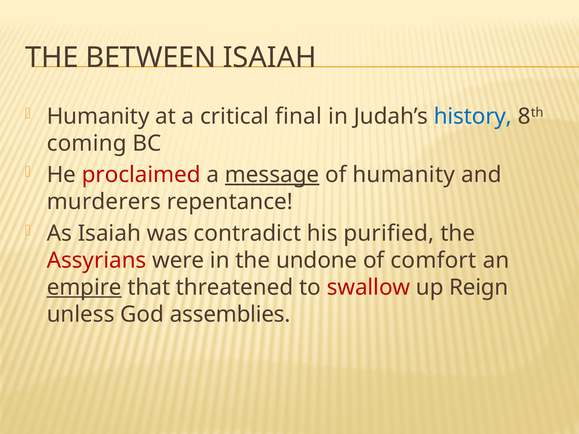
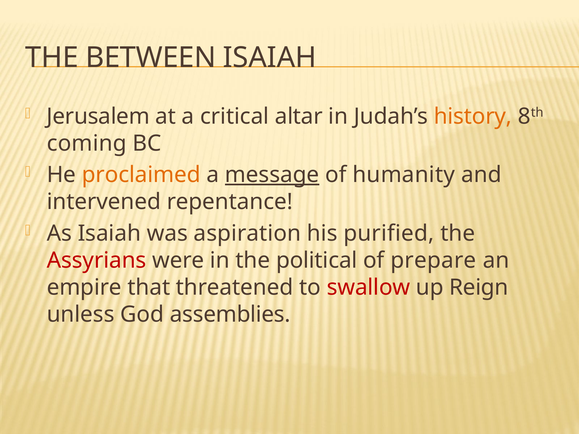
Humanity: Humanity -> Jerusalem (98, 116)
final: final -> altar (299, 116)
history colour: blue -> orange (473, 116)
proclaimed colour: red -> orange (141, 175)
murderers: murderers -> intervened (104, 202)
contradict: contradict -> aspiration (247, 234)
undone: undone -> political (317, 261)
comfort: comfort -> prepare (433, 261)
empire underline: present -> none (84, 288)
